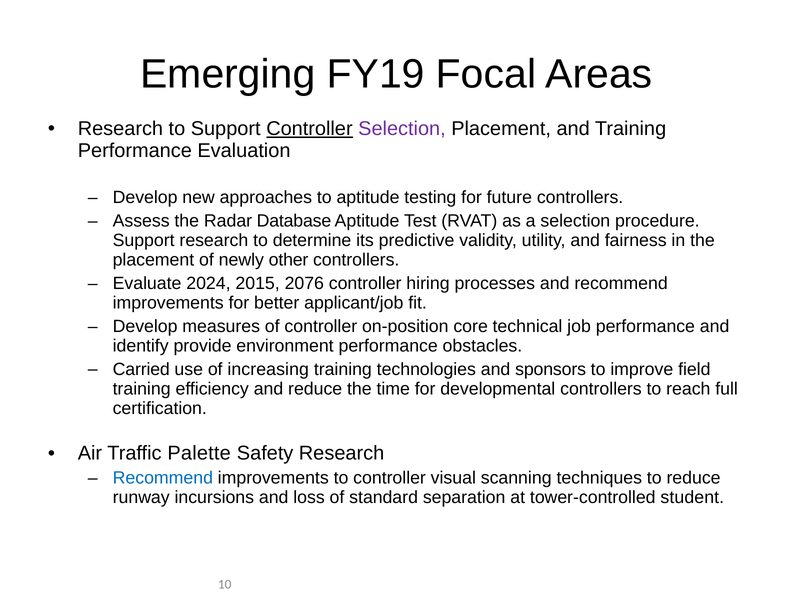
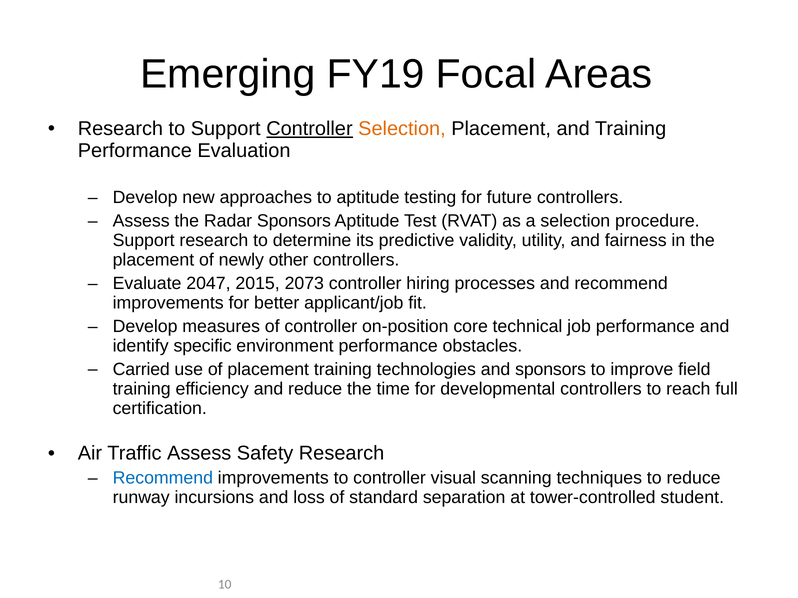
Selection colour: purple -> orange (402, 129)
Radar Database: Database -> Sponsors (294, 221)
2024: 2024 -> 2047 (208, 284)
2076: 2076 -> 2073 (304, 284)
provide: provide -> specific (203, 346)
of increasing: increasing -> placement (268, 369)
Traffic Palette: Palette -> Assess (199, 454)
